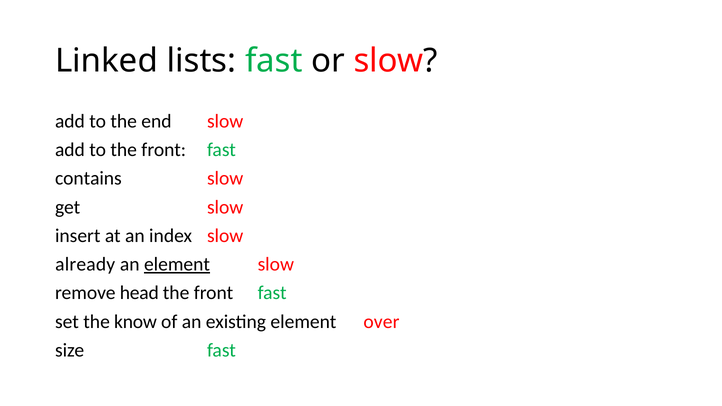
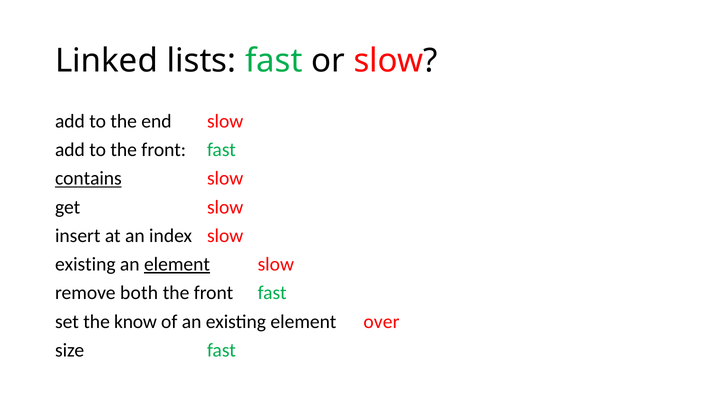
contains underline: none -> present (88, 179)
already: already -> existing (85, 264)
head: head -> both (139, 293)
